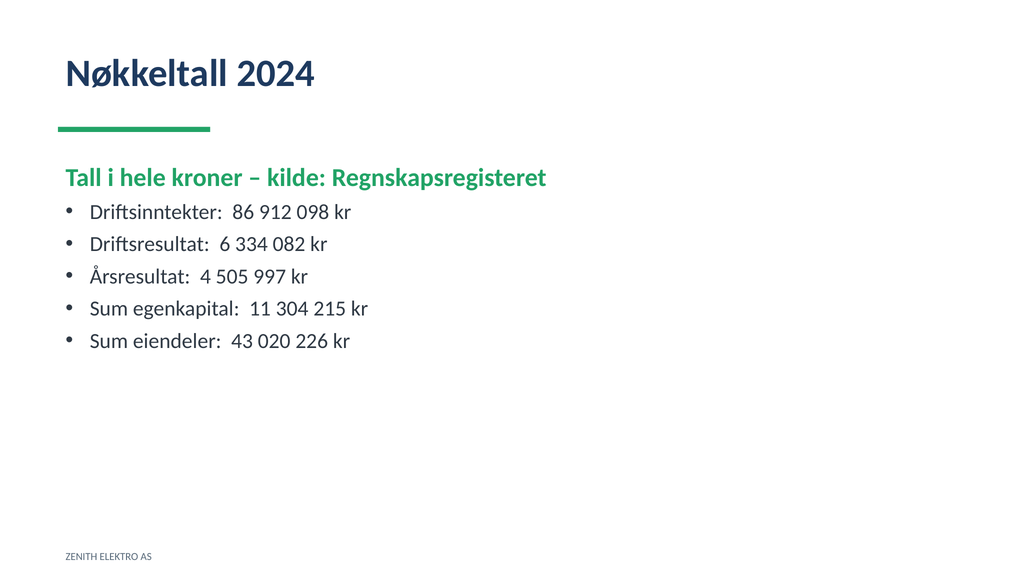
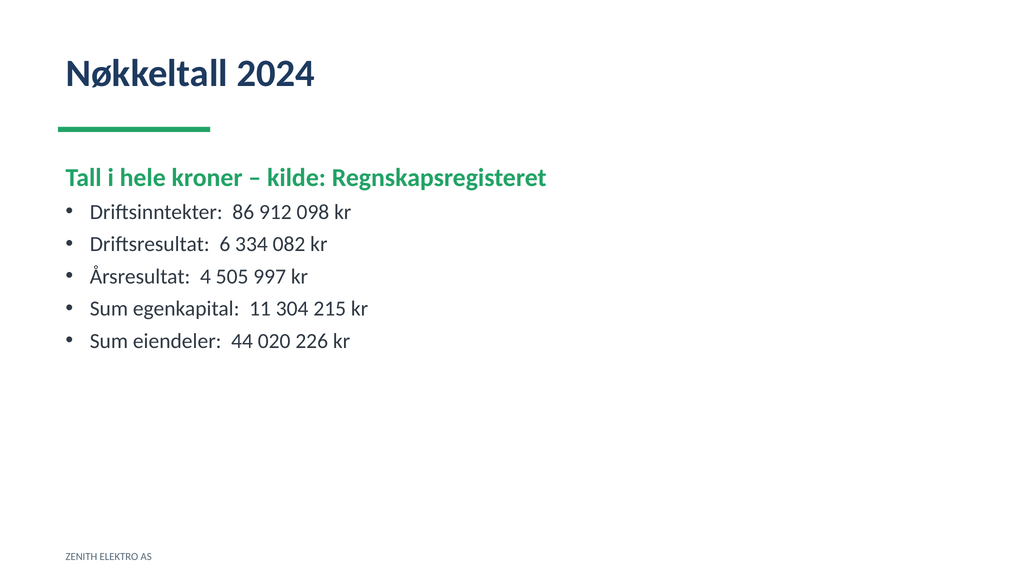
43: 43 -> 44 (242, 341)
